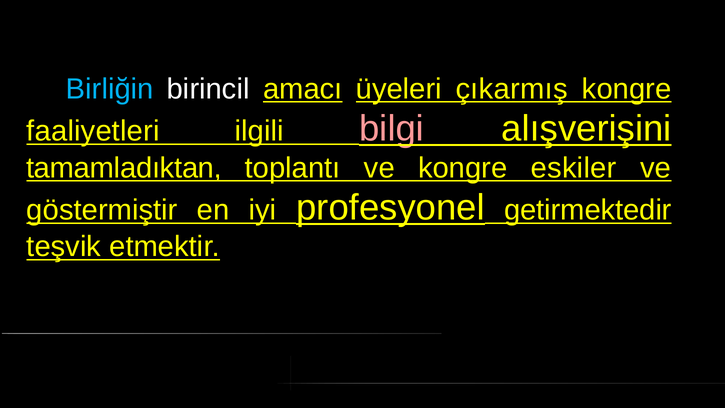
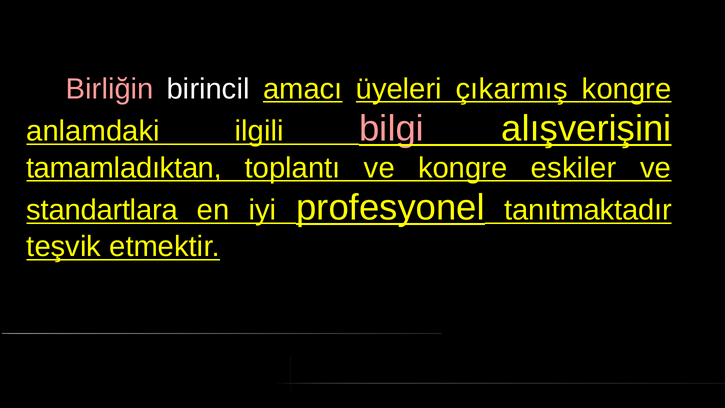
Birliğin colour: light blue -> pink (110, 89)
faaliyetleri: faaliyetleri -> anlamdaki (93, 131)
göstermiştir: göstermiştir -> standartlara (102, 210)
getirmektedir: getirmektedir -> tanıtmaktadır (588, 210)
